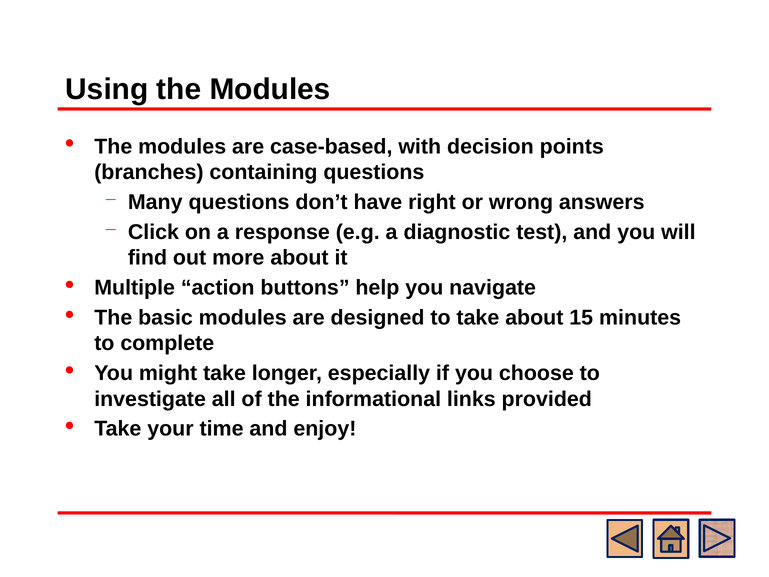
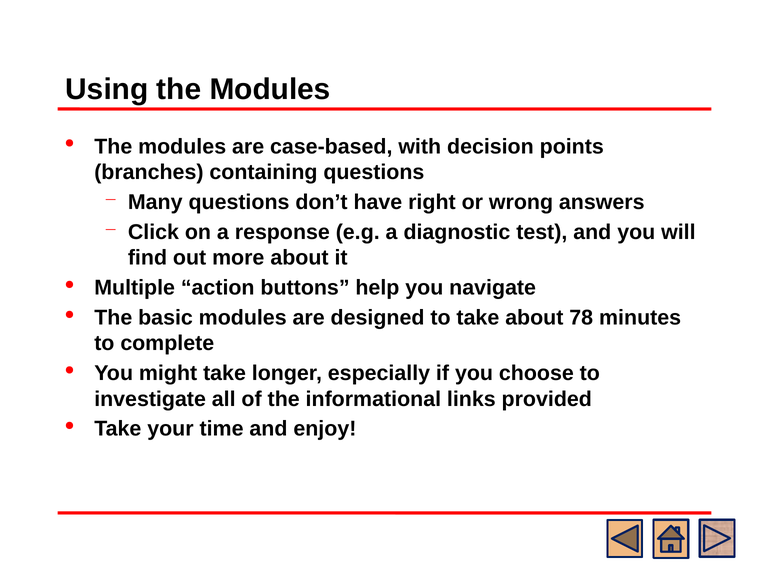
15: 15 -> 78 (581, 318)
